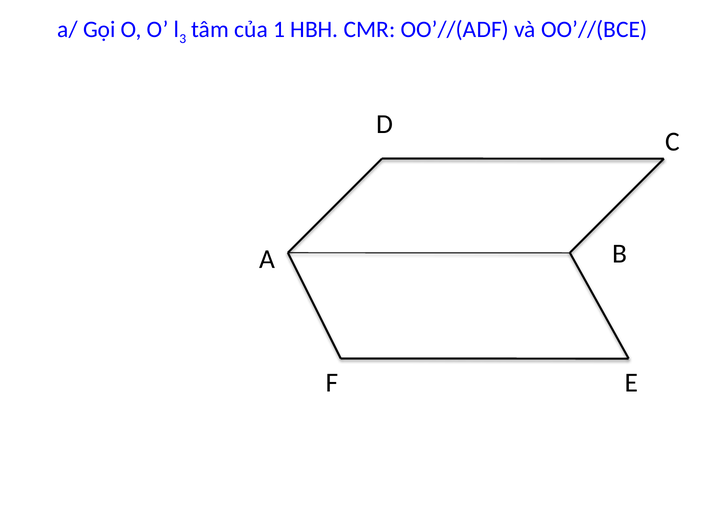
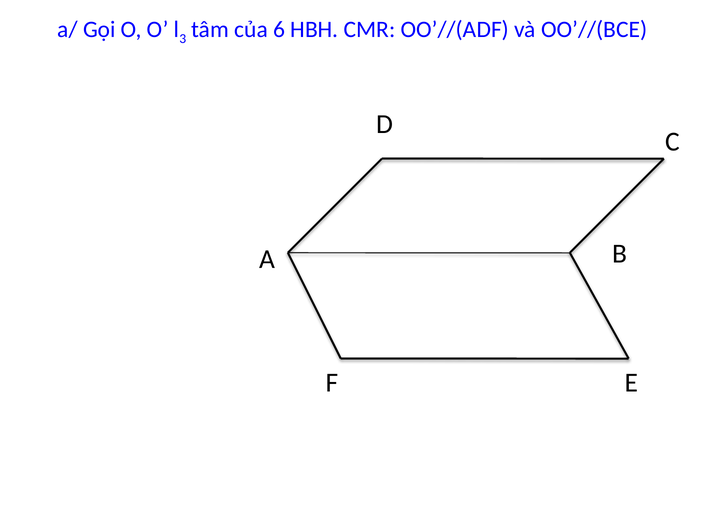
1: 1 -> 6 (279, 30)
